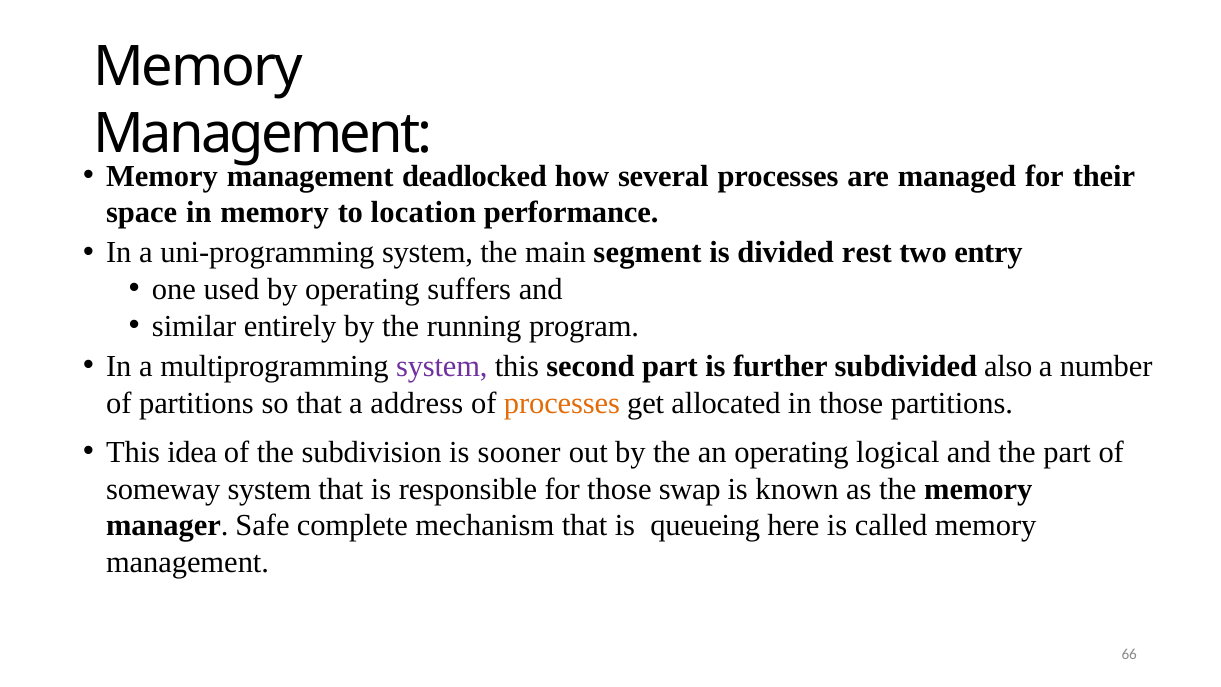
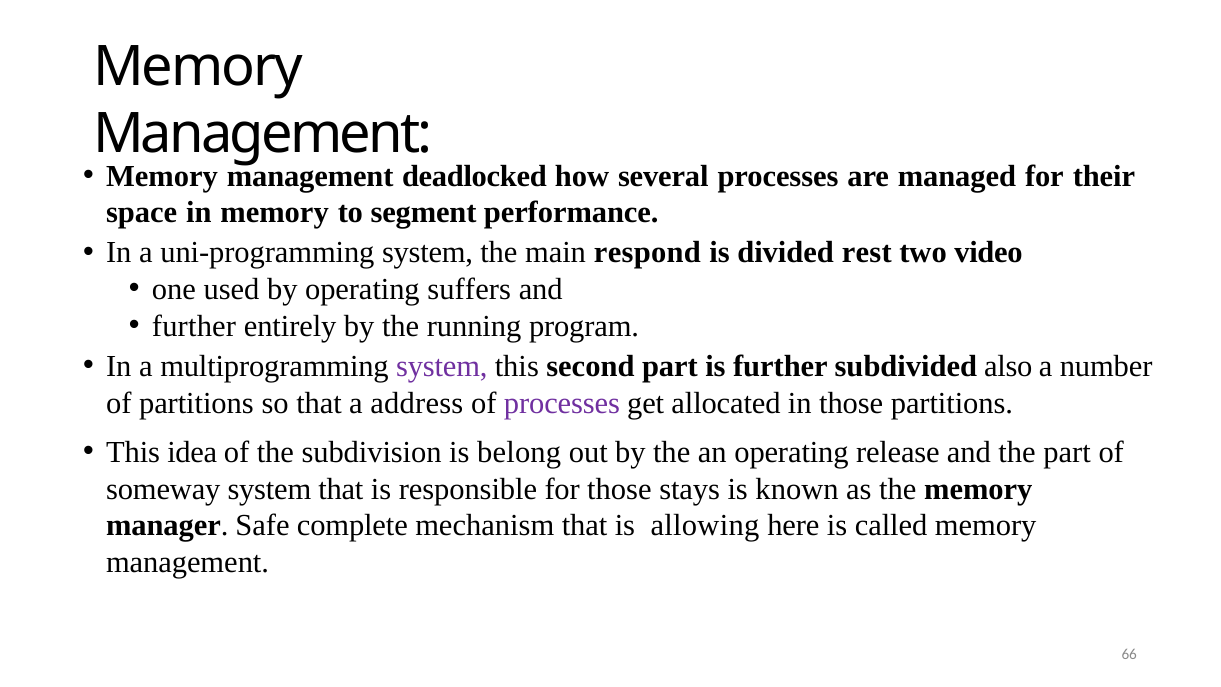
location: location -> segment (424, 213)
segment: segment -> respond (647, 253)
entry: entry -> video (988, 253)
similar: similar -> further (194, 326)
processes colour: orange -> purple (562, 403)
sooner: sooner -> belong (519, 452)
logical: logical -> release (898, 452)
swap: swap -> stays (690, 489)
queueing: queueing -> allowing (705, 525)
